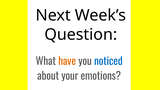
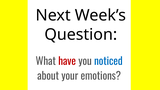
have colour: orange -> red (67, 61)
